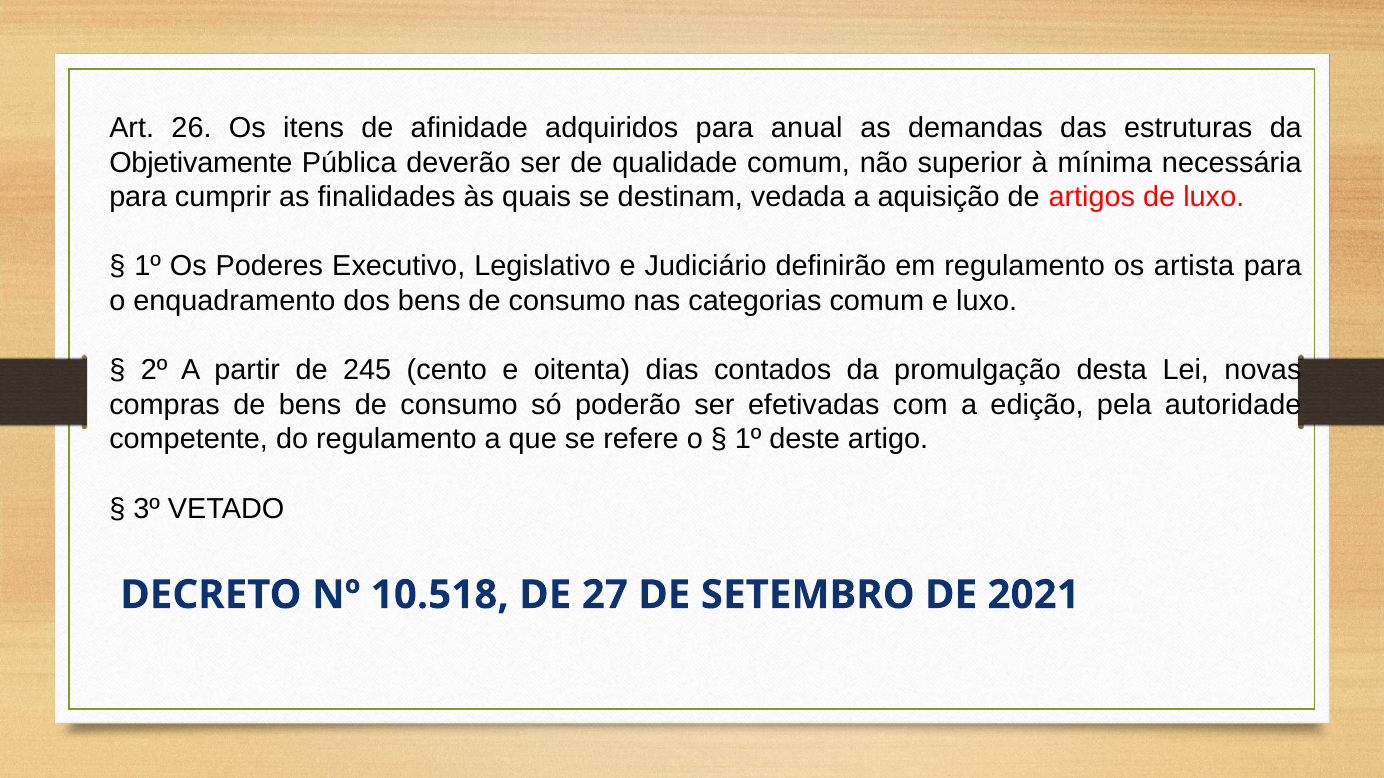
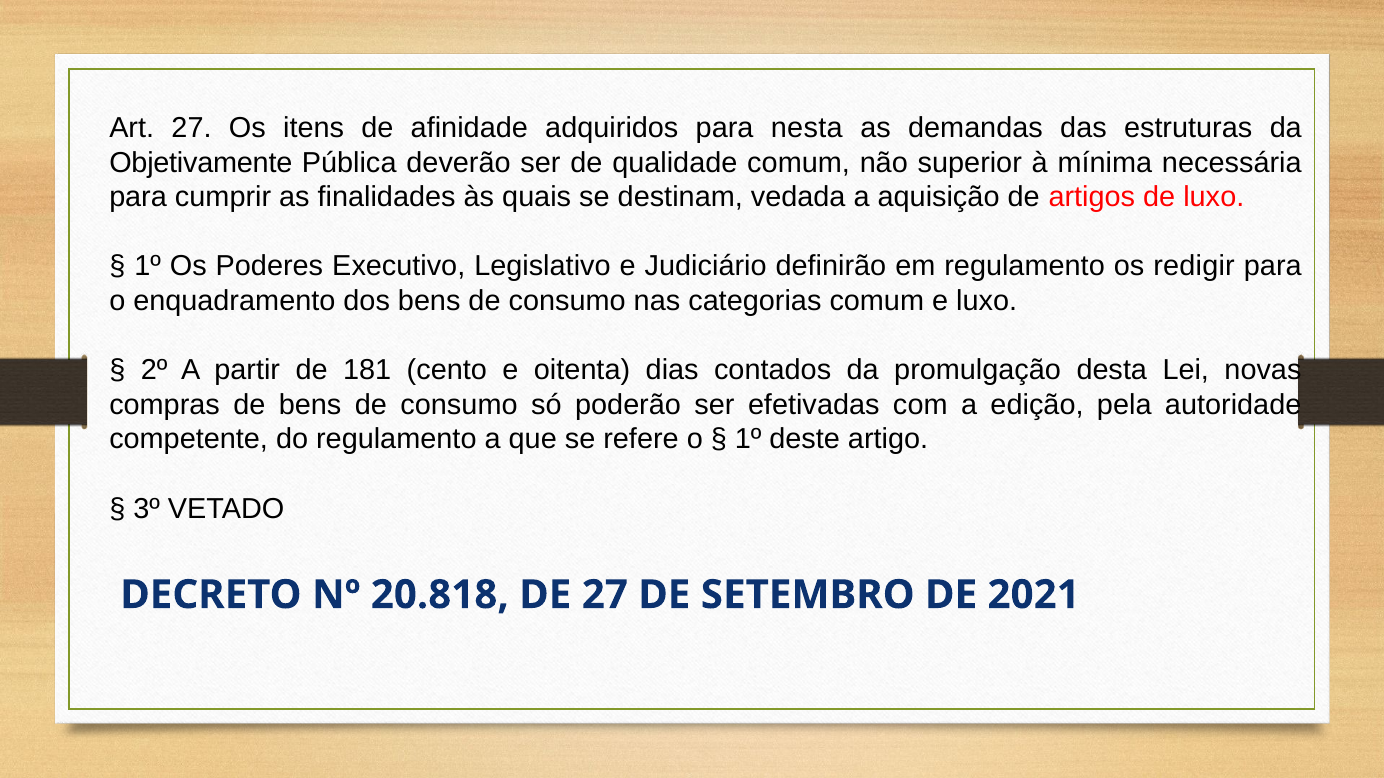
Art 26: 26 -> 27 (191, 128)
anual: anual -> nesta (807, 128)
artista: artista -> redigir (1194, 267)
245: 245 -> 181 (367, 370)
10.518: 10.518 -> 20.818 (440, 595)
